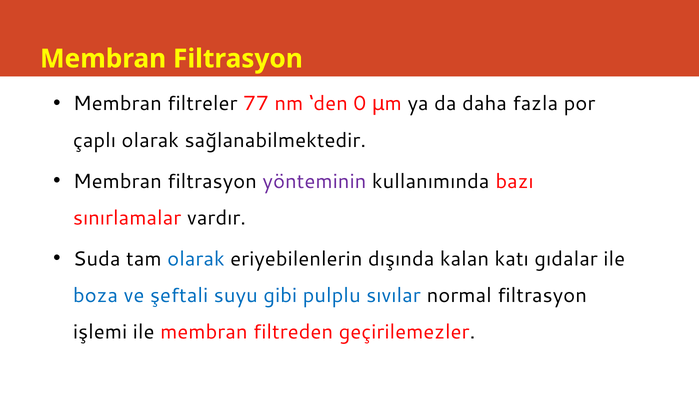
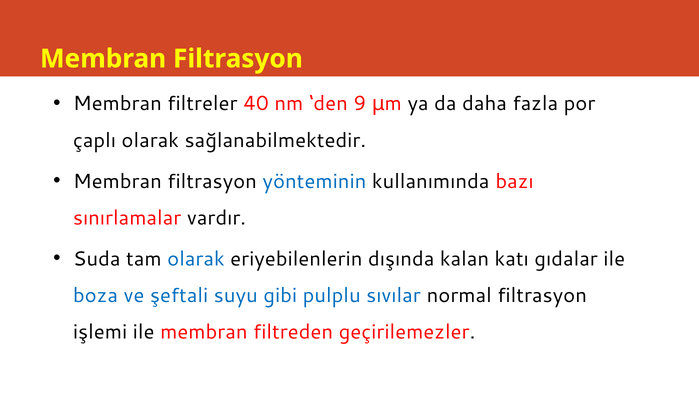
77: 77 -> 40 (256, 104)
0: 0 -> 9 (360, 104)
yönteminin colour: purple -> blue (314, 181)
